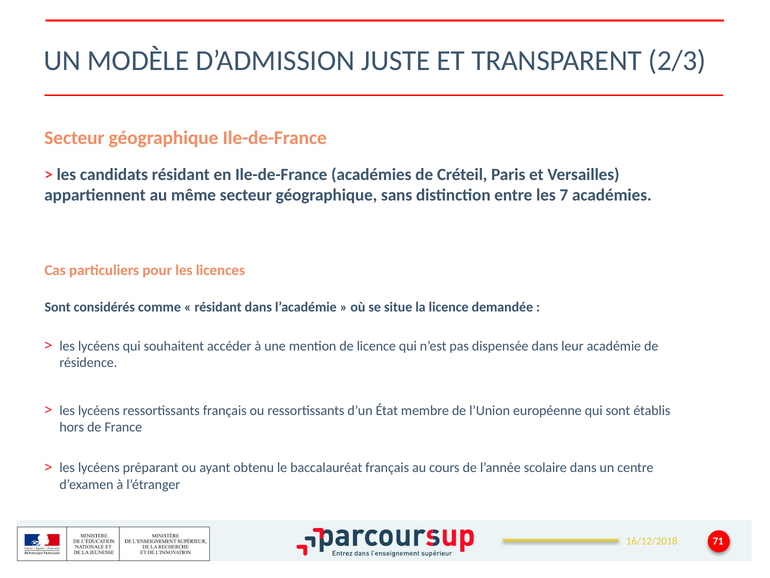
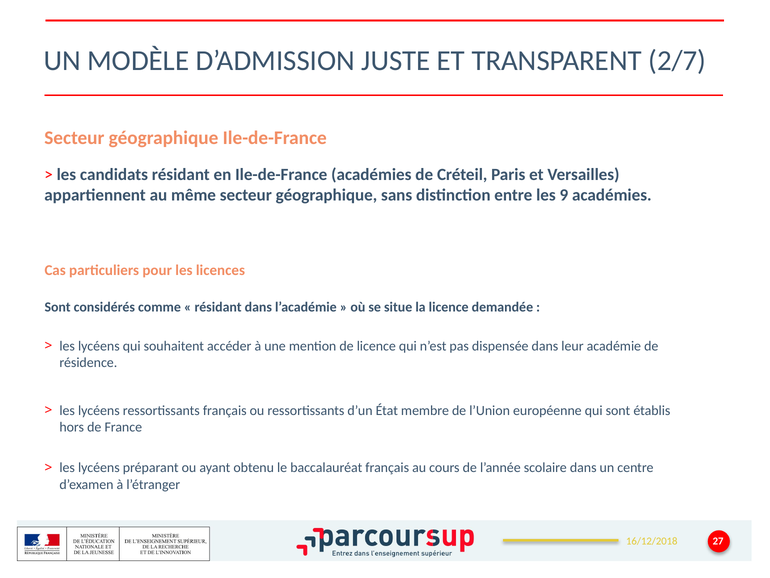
2/3: 2/3 -> 2/7 (677, 60)
7: 7 -> 9 (564, 195)
71: 71 -> 27 (718, 541)
